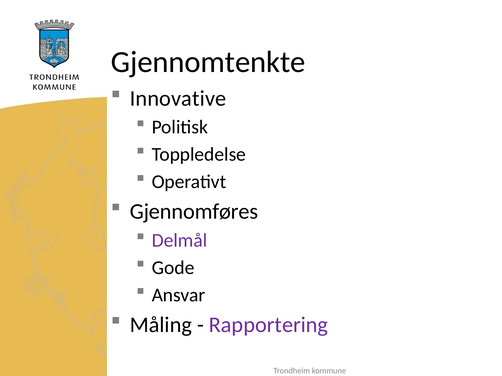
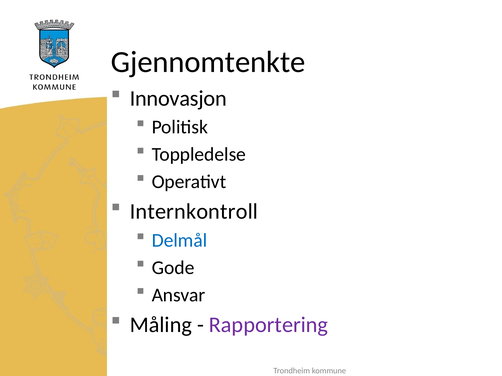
Innovative: Innovative -> Innovasjon (178, 99)
Gjennomføres: Gjennomføres -> Internkontroll (194, 212)
Delmål colour: purple -> blue (179, 241)
